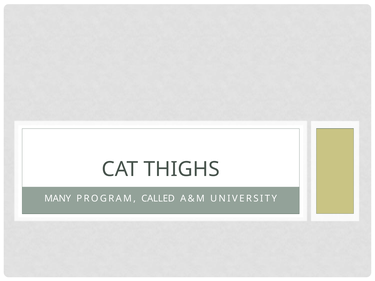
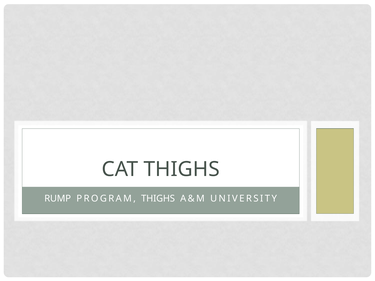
MANY: MANY -> RUMP (58, 199)
PROGRAM CALLED: CALLED -> THIGHS (158, 199)
